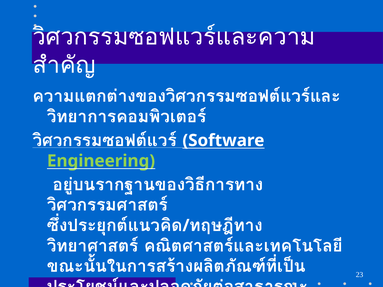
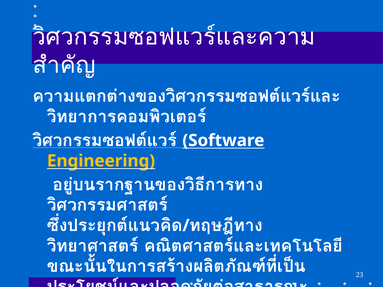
Engineering colour: light green -> yellow (101, 161)
